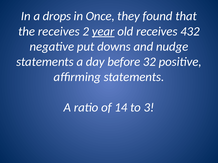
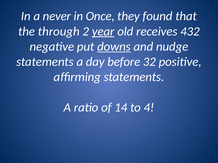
drops: drops -> never (57, 16)
the receives: receives -> through (59, 31)
downs underline: none -> present (114, 47)
3: 3 -> 4 (149, 108)
